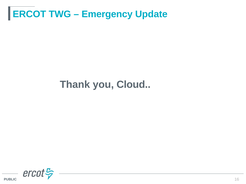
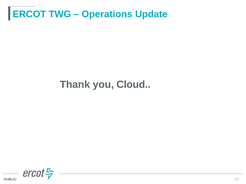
Emergency: Emergency -> Operations (107, 14)
